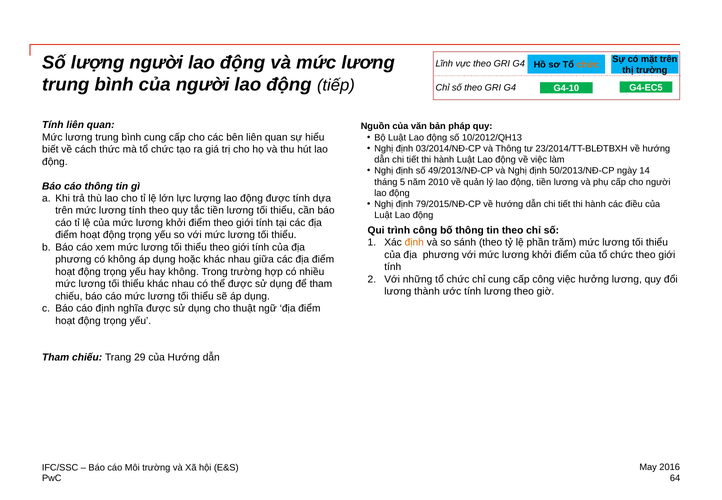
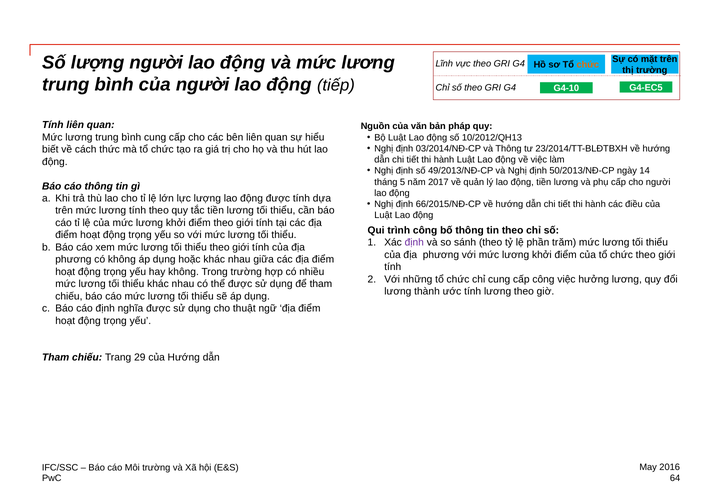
2010: 2010 -> 2017 (438, 182)
79/2015/NĐ-CP: 79/2015/NĐ-CP -> 66/2015/NĐ-CP (448, 204)
định colour: orange -> purple (414, 243)
